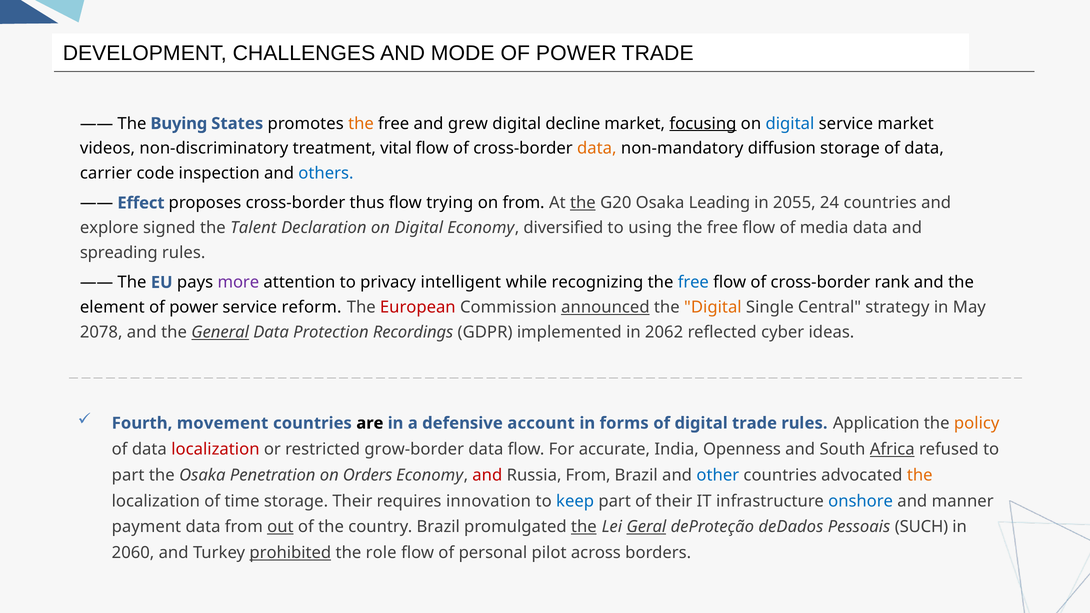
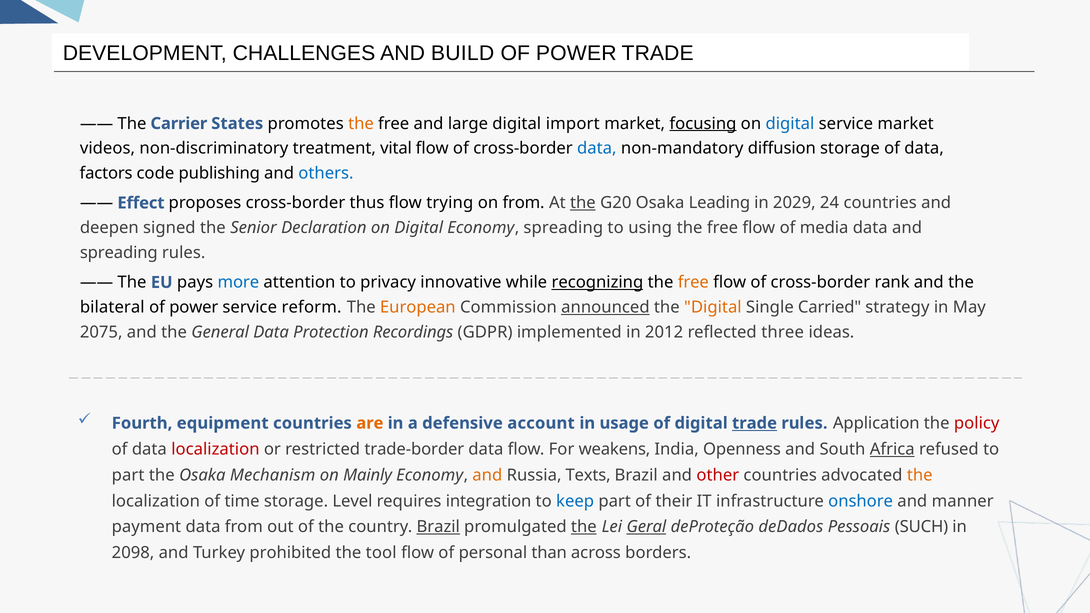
MODE: MODE -> BUILD (463, 54)
Buying: Buying -> Carrier (179, 124)
grew: grew -> large (468, 124)
decline: decline -> import (573, 124)
data colour: orange -> blue (597, 149)
carrier: carrier -> factors (106, 173)
inspection: inspection -> publishing (219, 173)
2055: 2055 -> 2029 (794, 203)
explore: explore -> deepen (109, 228)
Talent: Talent -> Senior (253, 228)
Economy diversified: diversified -> spreading (563, 228)
more colour: purple -> blue (238, 282)
intelligent: intelligent -> innovative (461, 282)
recognizing underline: none -> present (597, 282)
free colour: blue -> orange (693, 282)
element: element -> bilateral (112, 307)
European colour: red -> orange (418, 307)
Central: Central -> Carried (830, 307)
2078: 2078 -> 2075 (101, 332)
General underline: present -> none (220, 332)
2062: 2062 -> 2012 (664, 332)
cyber: cyber -> three (783, 332)
movement: movement -> equipment (223, 423)
are colour: black -> orange (370, 423)
forms: forms -> usage (624, 423)
trade underline: none -> present (755, 423)
policy colour: orange -> red (977, 423)
grow-border: grow-border -> trade-border (414, 449)
accurate: accurate -> weakens (614, 449)
Penetration: Penetration -> Mechanism (273, 475)
Orders: Orders -> Mainly (368, 475)
and colour: red -> orange (487, 475)
Russia From: From -> Texts (588, 475)
other colour: blue -> red (718, 475)
storage Their: Their -> Level (352, 501)
innovation: innovation -> integration (489, 501)
out underline: present -> none (280, 527)
Brazil underline: none -> present (438, 527)
2060: 2060 -> 2098 (133, 553)
prohibited underline: present -> none (290, 553)
role: role -> tool (381, 553)
pilot: pilot -> than (549, 553)
